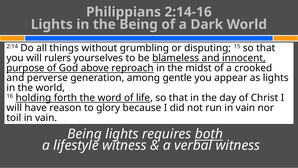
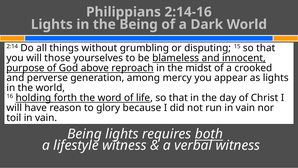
rulers: rulers -> those (58, 58)
gentle: gentle -> mercy (177, 78)
